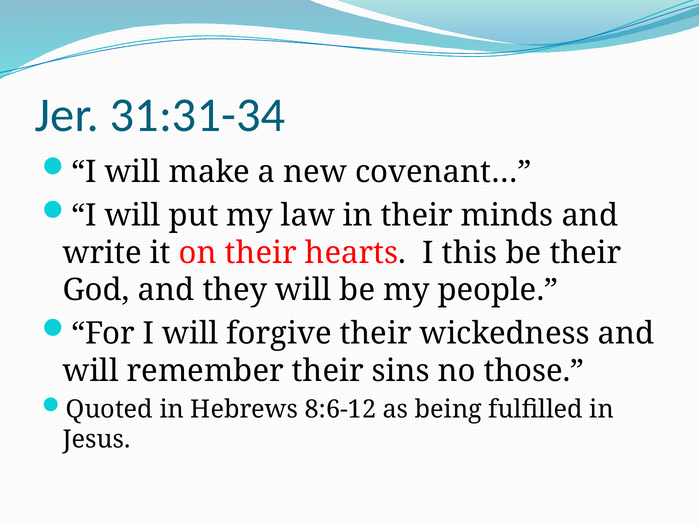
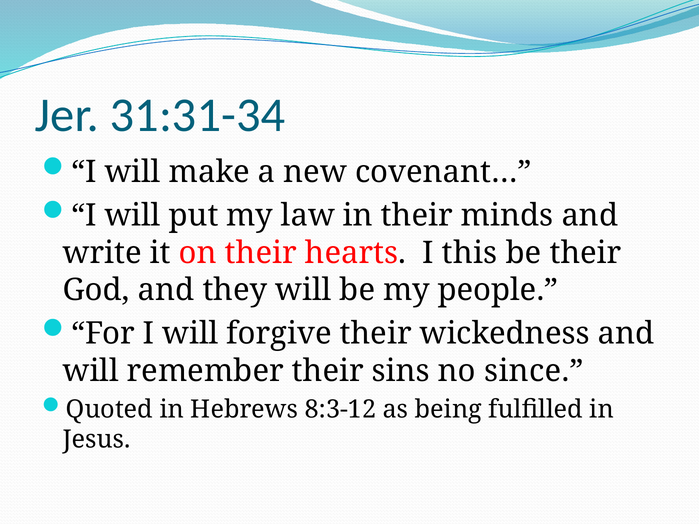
those: those -> since (534, 371)
8:6-12: 8:6-12 -> 8:3-12 (340, 410)
